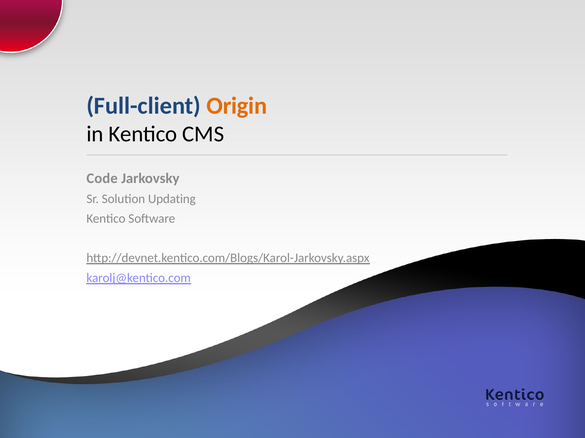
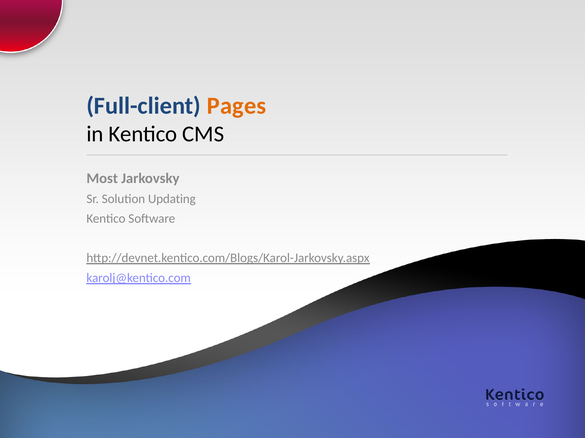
Origin: Origin -> Pages (237, 106)
Code: Code -> Most (102, 179)
